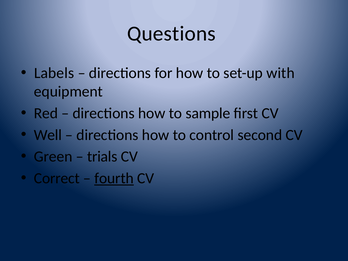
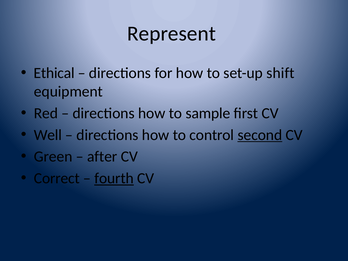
Questions: Questions -> Represent (171, 34)
Labels: Labels -> Ethical (54, 73)
with: with -> shift (281, 73)
second underline: none -> present (260, 135)
trials: trials -> after (102, 157)
